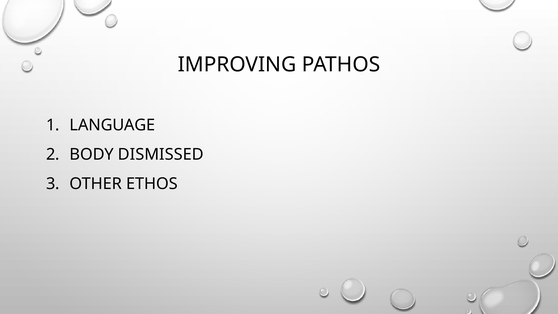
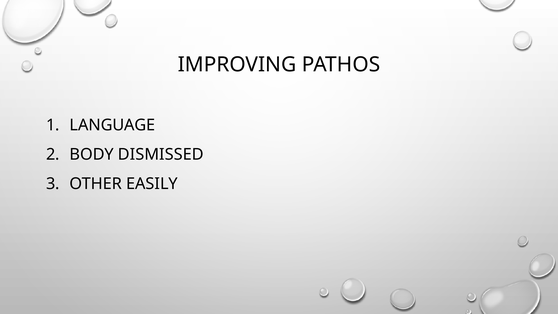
ETHOS: ETHOS -> EASILY (152, 184)
